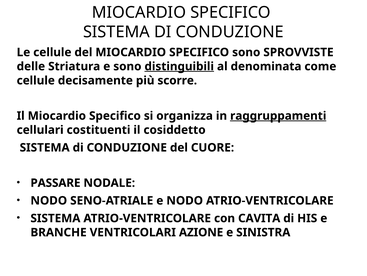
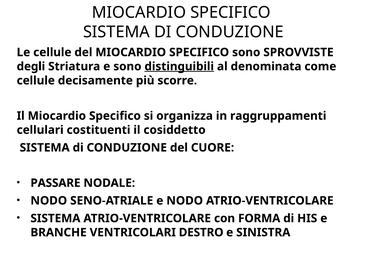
delle: delle -> degli (31, 66)
raggruppamenti underline: present -> none (278, 116)
CAVITA: CAVITA -> FORMA (259, 218)
AZIONE: AZIONE -> DESTRO (201, 232)
